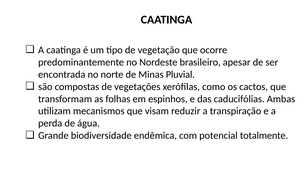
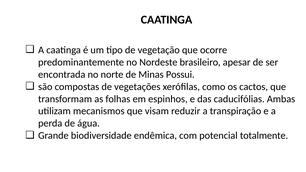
Pluvial: Pluvial -> Possui (180, 74)
